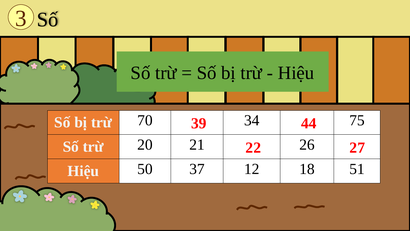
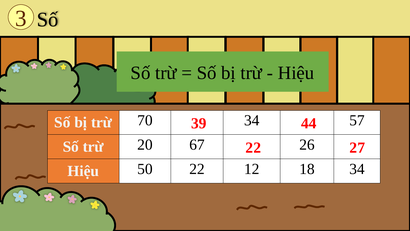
75: 75 -> 57 (357, 120)
21: 21 -> 67 (197, 145)
50 37: 37 -> 22 (197, 169)
18 51: 51 -> 34 (357, 169)
